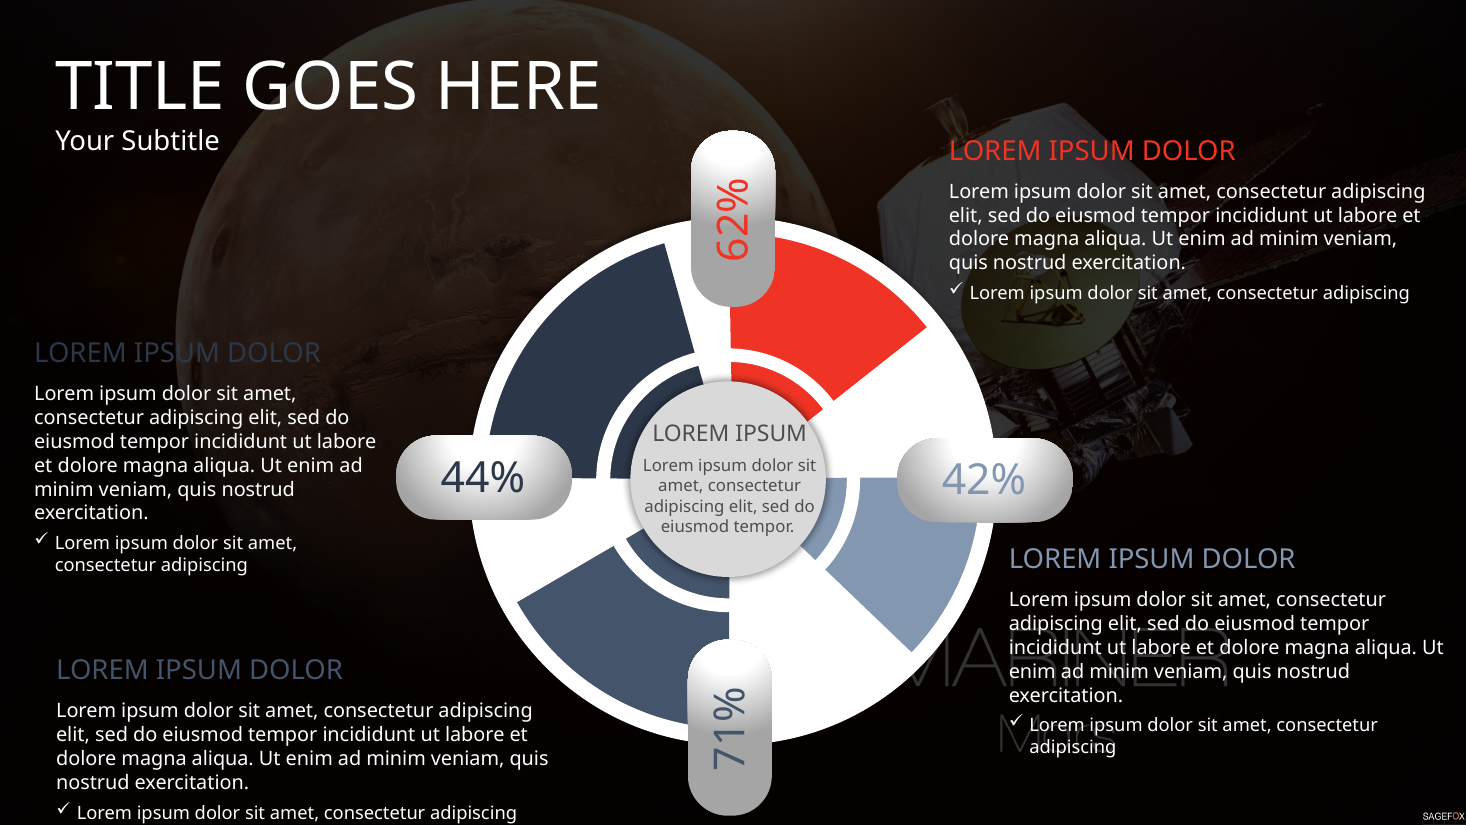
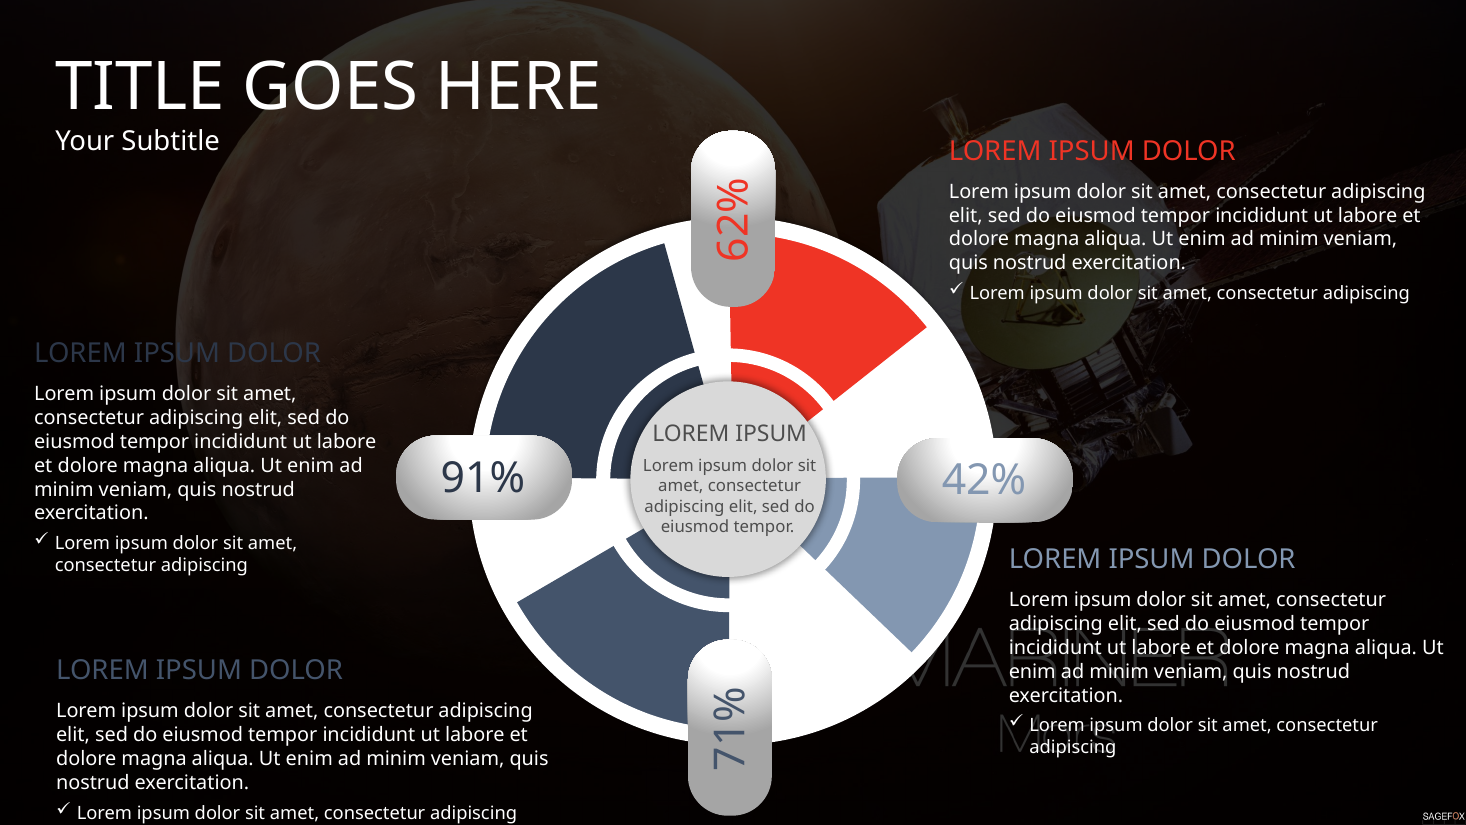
44%: 44% -> 91% (483, 478)
